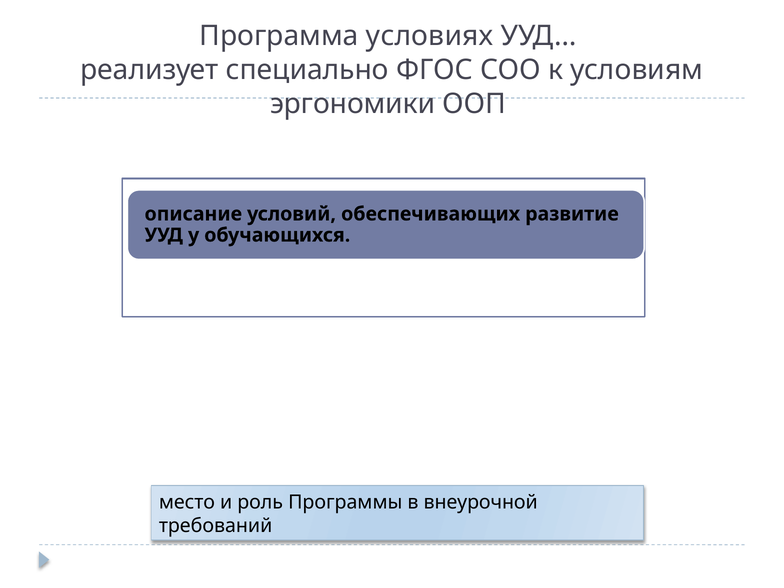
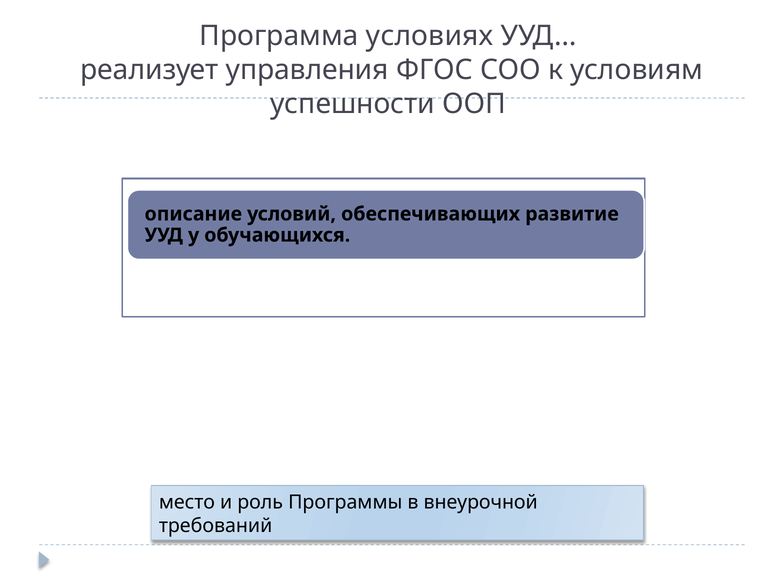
специально: специально -> управления (307, 70)
эргономики: эргономики -> успешности (353, 104)
